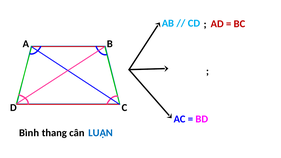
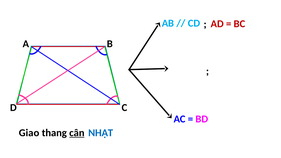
Bình: Bình -> Giao (29, 133)
cân underline: none -> present (77, 133)
LUẬN: LUẬN -> NHẬT (101, 133)
